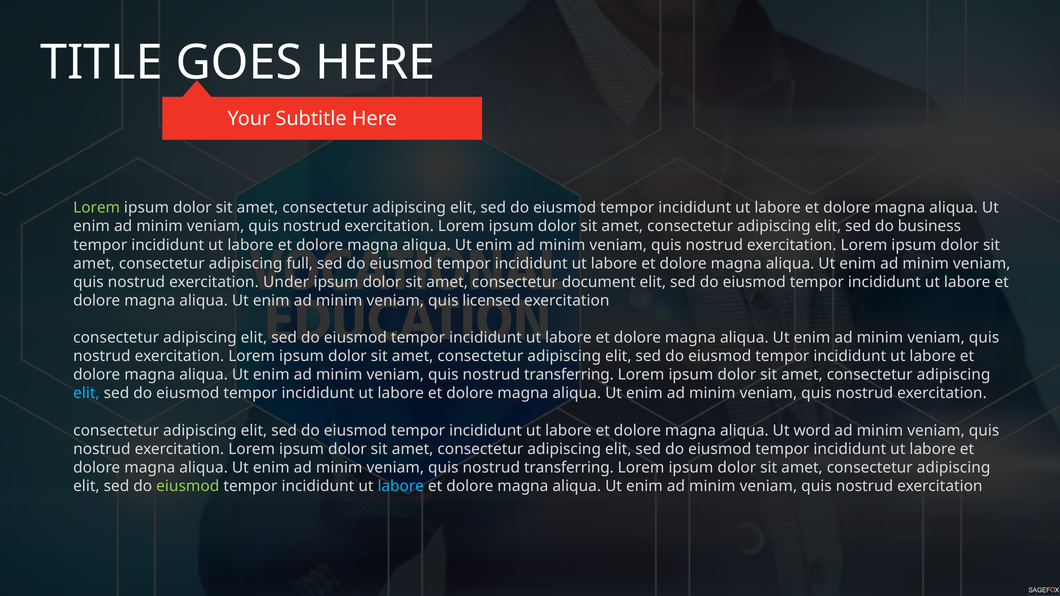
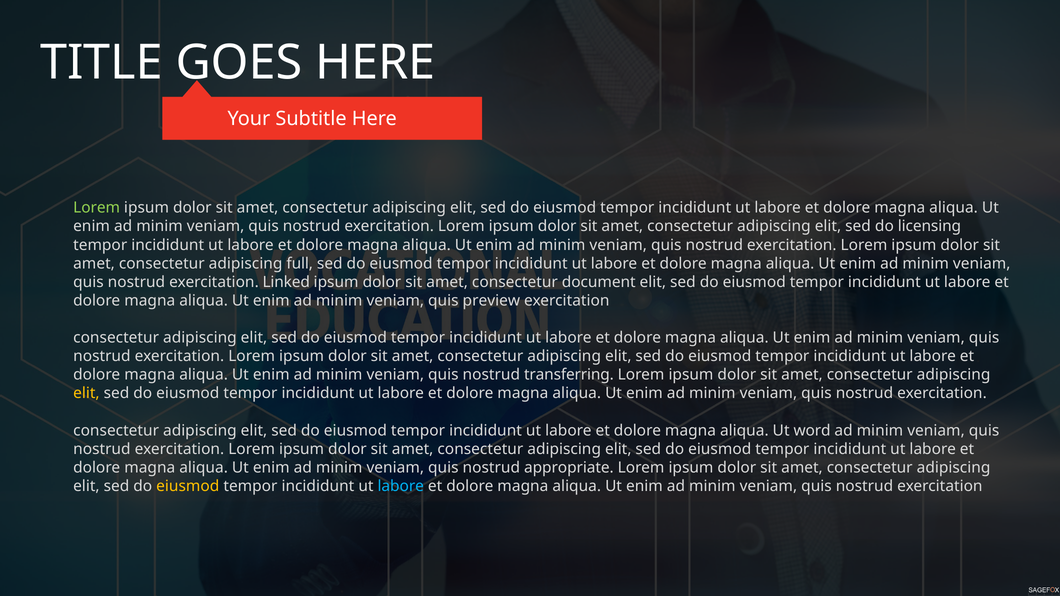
business: business -> licensing (929, 226)
Under: Under -> Linked (286, 282)
licensed: licensed -> preview (491, 301)
elit colour: light blue -> yellow (86, 393)
transferring: transferring -> appropriate (569, 468)
eiusmod colour: light green -> yellow (188, 486)
